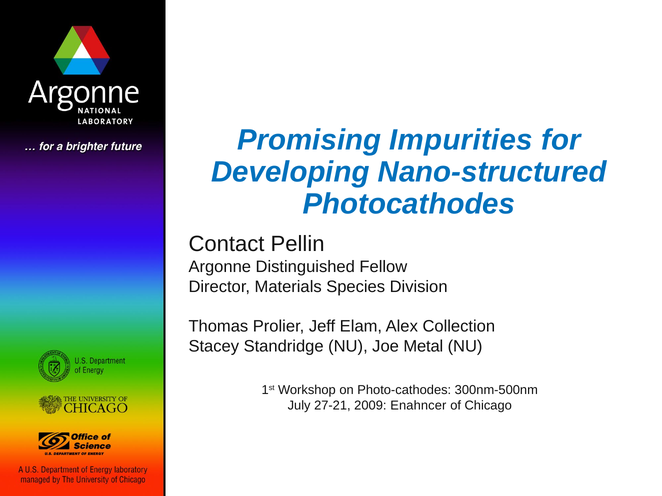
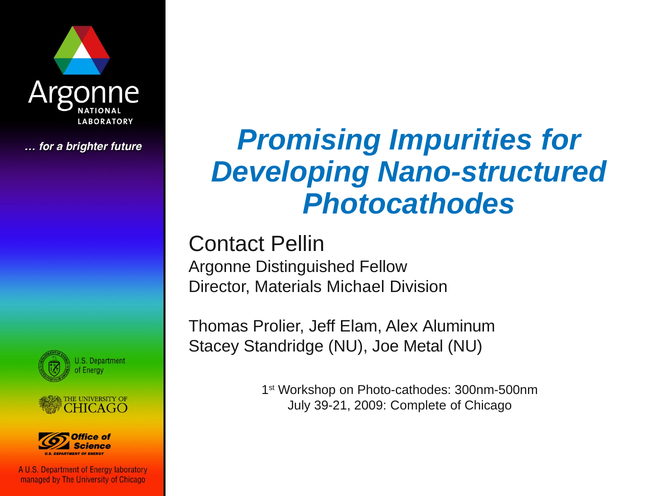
Species: Species -> Michael (356, 287)
Collection: Collection -> Aluminum (459, 327)
27-21: 27-21 -> 39-21 (332, 406)
Enahncer: Enahncer -> Complete (418, 406)
